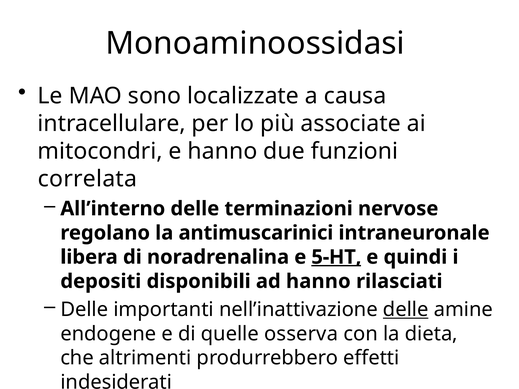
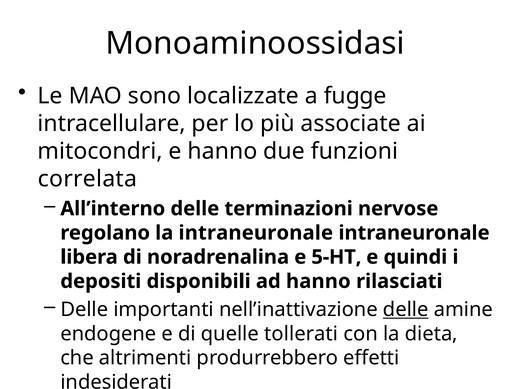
causa: causa -> fugge (355, 96)
la antimuscarinici: antimuscarinici -> intraneuronale (256, 233)
5-HT underline: present -> none (336, 257)
osserva: osserva -> tollerati (301, 334)
